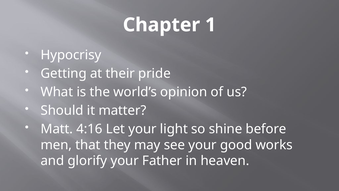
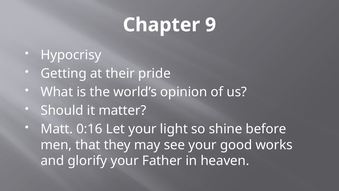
1: 1 -> 9 (211, 25)
4:16: 4:16 -> 0:16 (89, 129)
